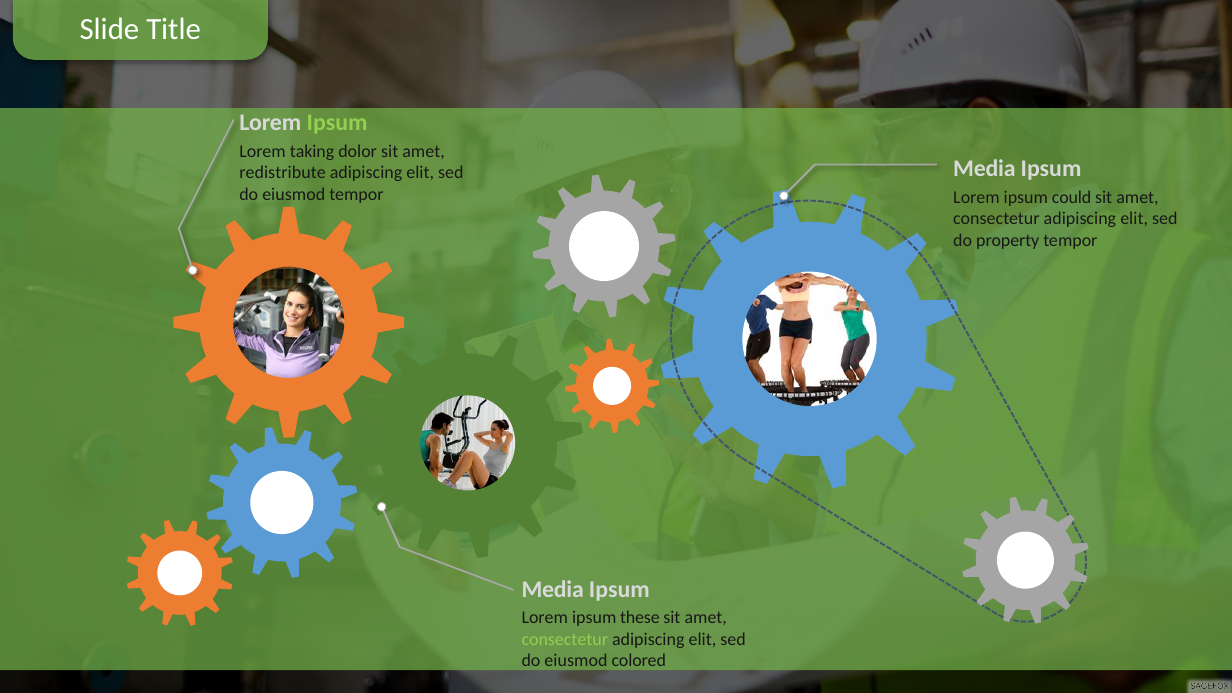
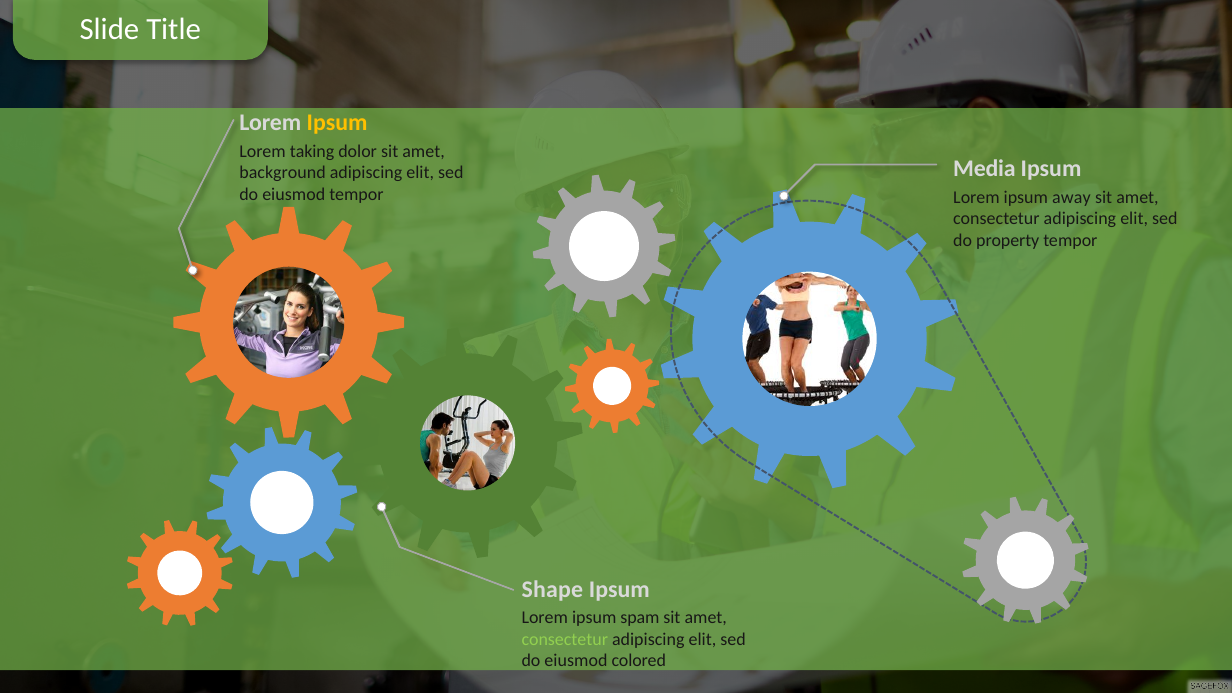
Ipsum colour: light green -> yellow (337, 123)
redistribute: redistribute -> background (283, 173)
could: could -> away (1071, 197)
Media: Media -> Shape (552, 590)
these: these -> spam (640, 618)
